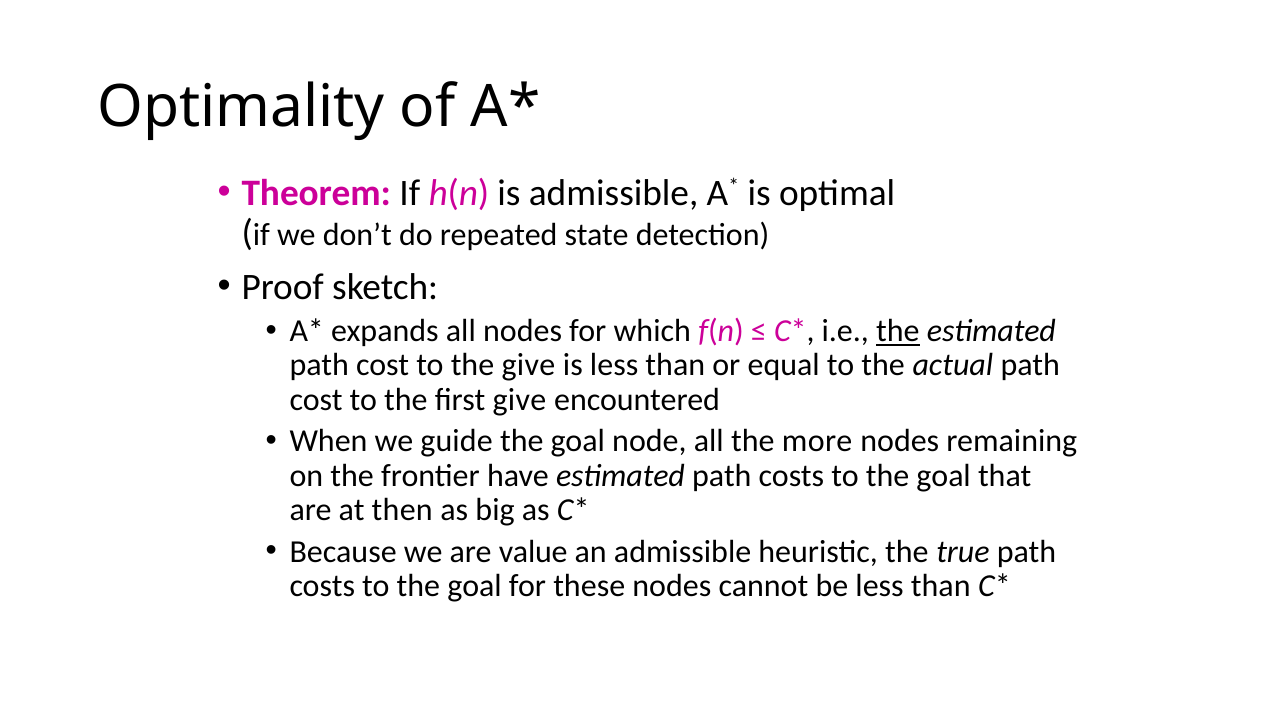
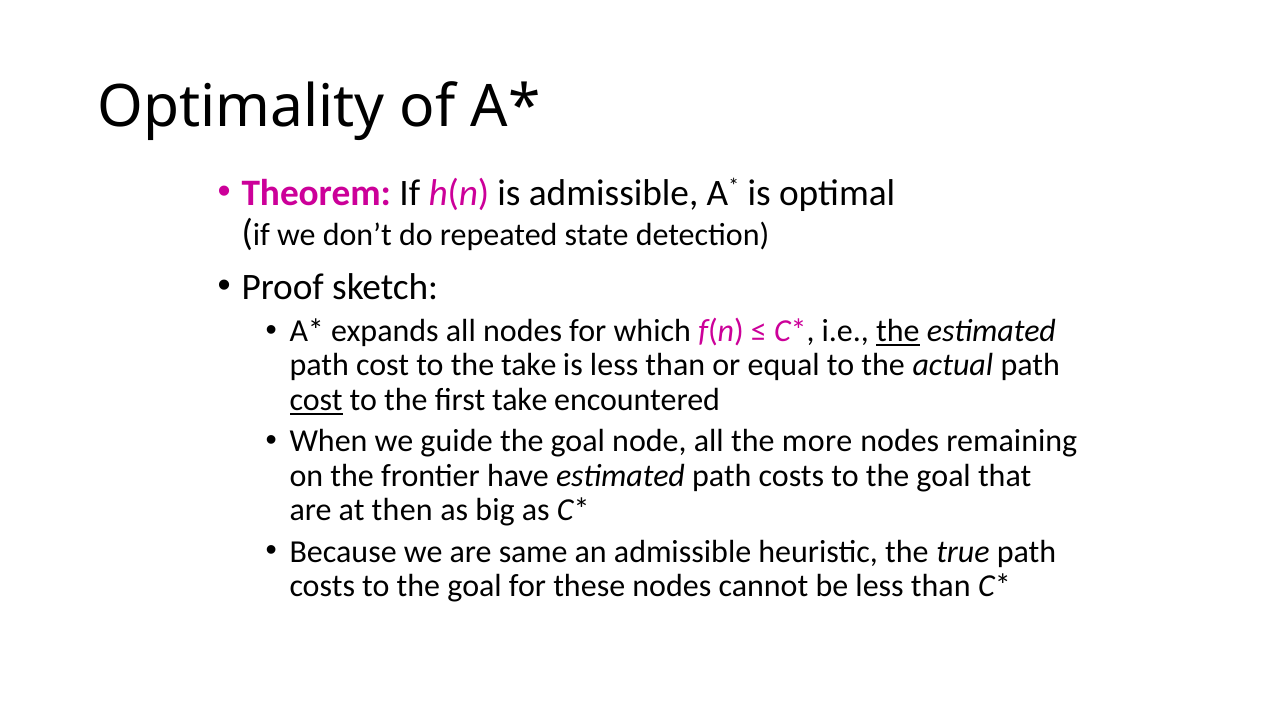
the give: give -> take (529, 365)
cost underline: none -> present (316, 400)
first give: give -> take (520, 400)
value: value -> same (533, 551)
